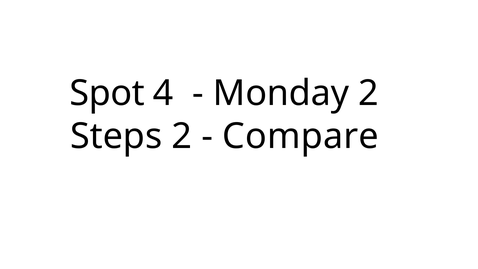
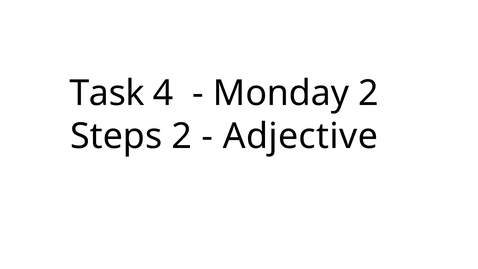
Spot: Spot -> Task (107, 93)
Compare: Compare -> Adjective (300, 136)
